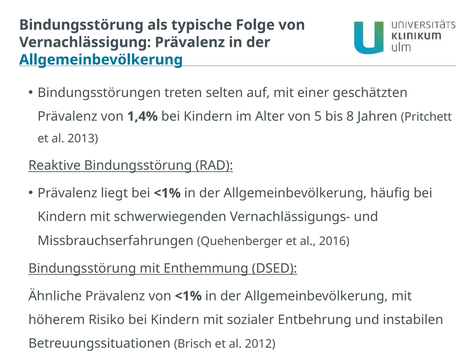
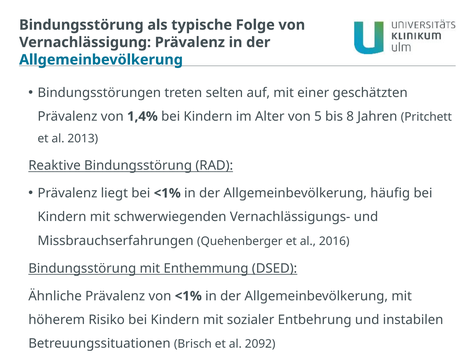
2012: 2012 -> 2092 (260, 343)
